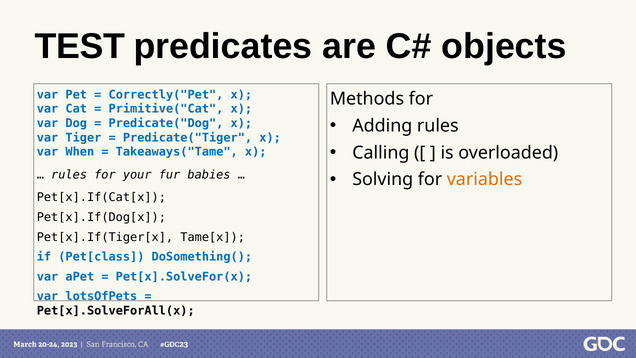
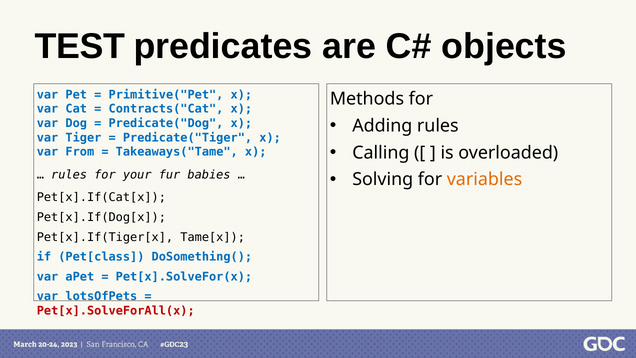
Correctly("Pet: Correctly("Pet -> Primitive("Pet (166, 95)
Primitive("Cat: Primitive("Cat -> Contracts("Cat (166, 109)
When: When -> From (80, 152)
Pet[x].SolveForAll(x colour: black -> red (116, 311)
